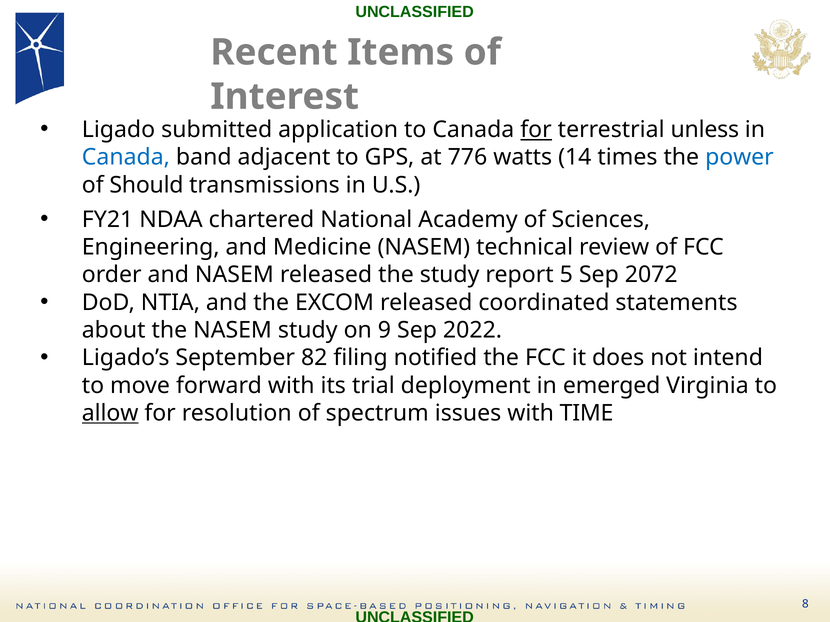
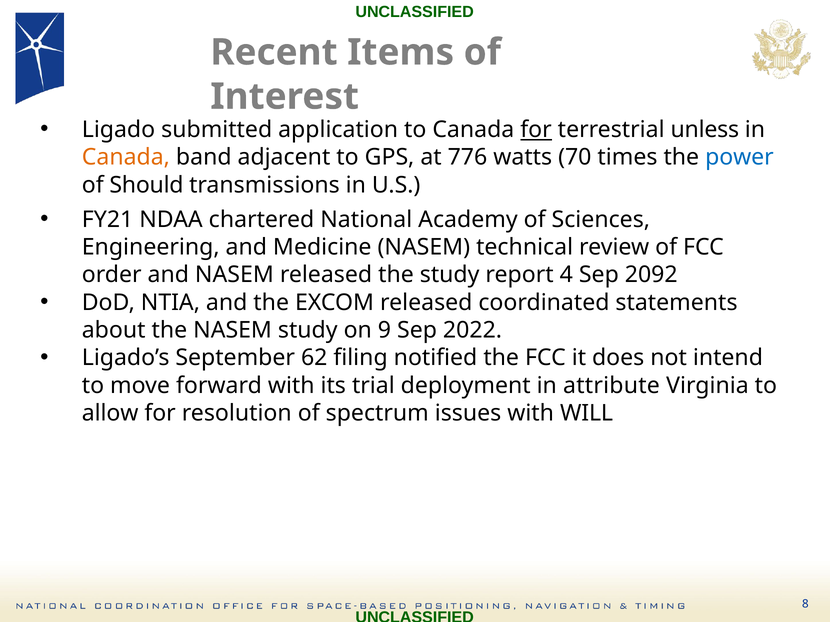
Canada colour: blue -> orange (126, 157)
14: 14 -> 70 (575, 157)
5: 5 -> 4 (566, 275)
2072: 2072 -> 2092 (651, 275)
82: 82 -> 62 (314, 358)
emerged: emerged -> attribute (611, 386)
allow underline: present -> none (110, 413)
TIME: TIME -> WILL (587, 413)
